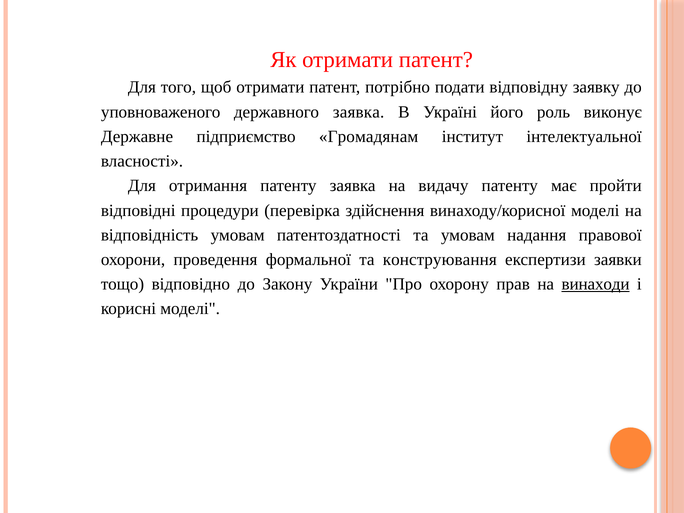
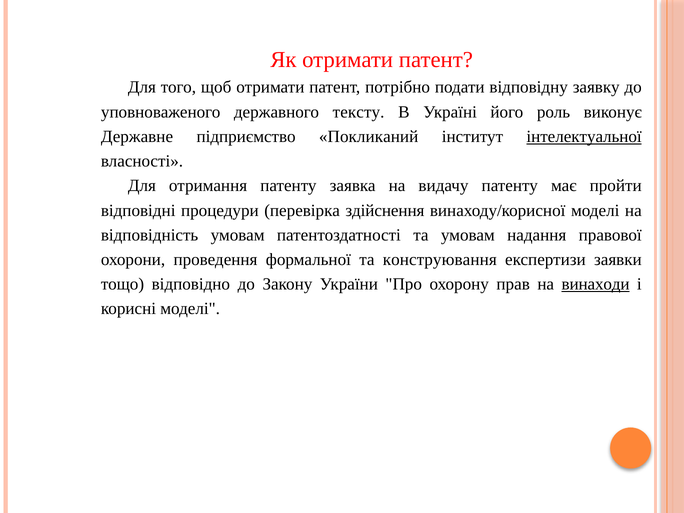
державного заявка: заявка -> тексту (359, 112)
Громадянам: Громадянам -> Покликаний (369, 137)
інтелектуальної underline: none -> present (584, 137)
